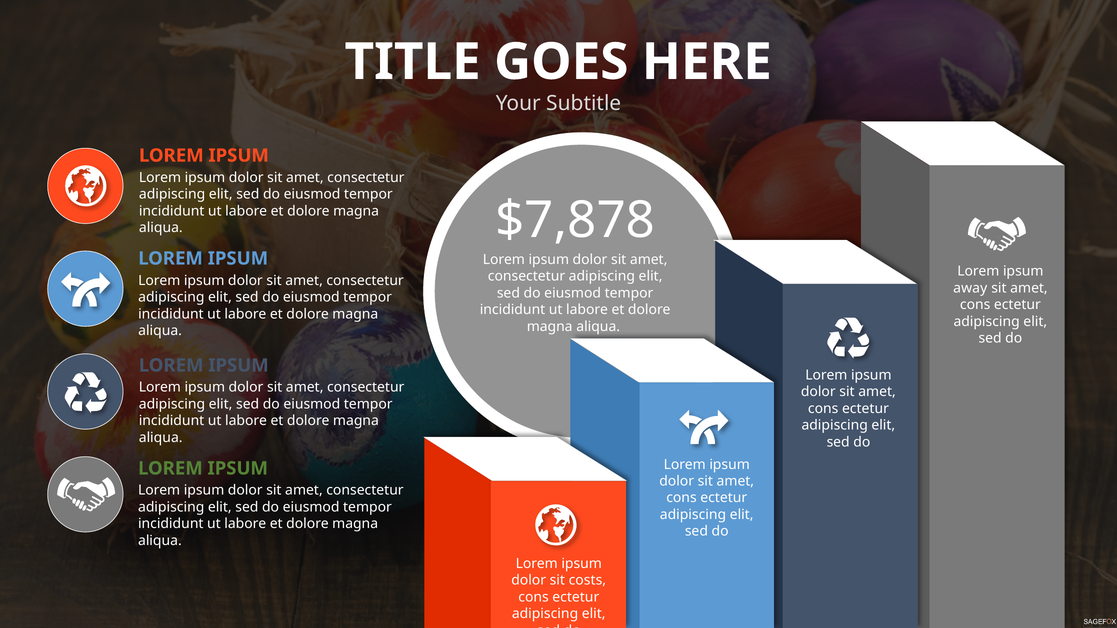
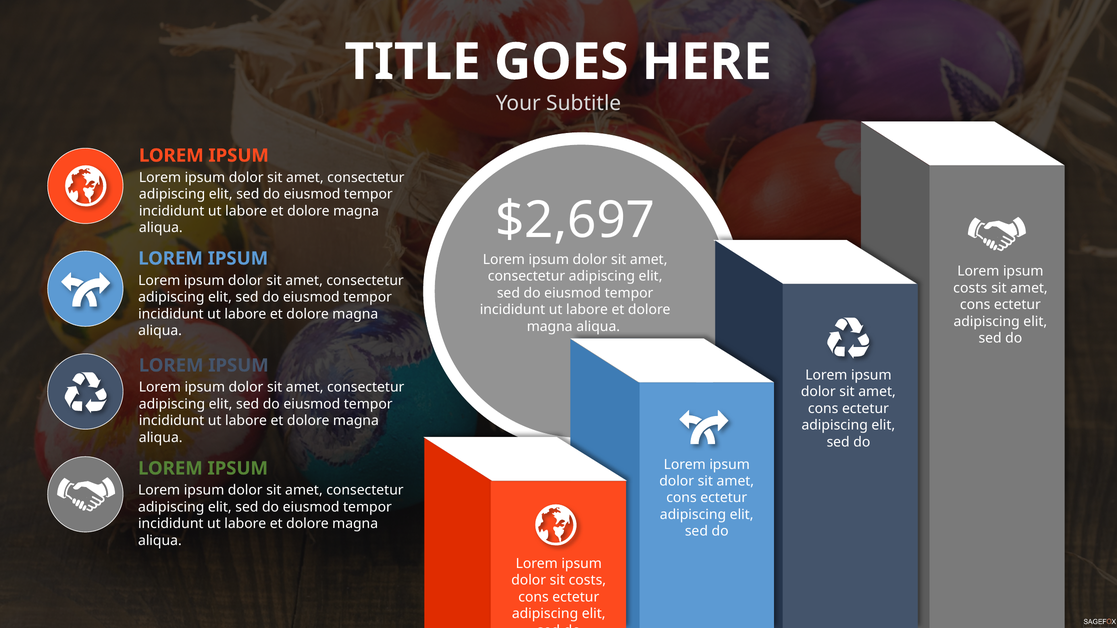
$7,878: $7,878 -> $2,697 (575, 220)
away: away -> costs (970, 288)
